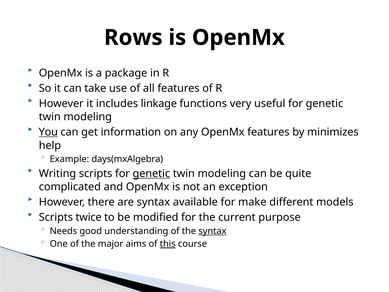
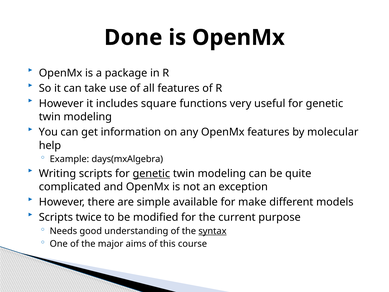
Rows: Rows -> Done (133, 38)
linkage: linkage -> square (159, 103)
You underline: present -> none (48, 132)
minimizes: minimizes -> molecular (333, 132)
are syntax: syntax -> simple (153, 202)
this underline: present -> none (168, 244)
